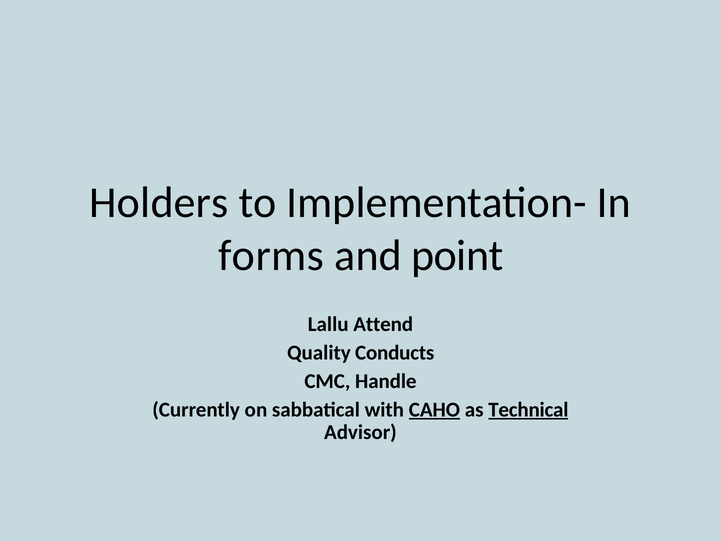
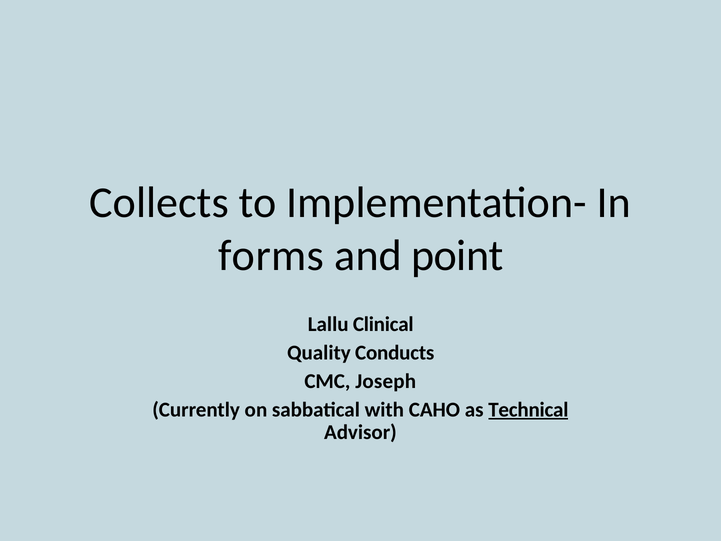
Holders: Holders -> Collects (159, 203)
Attend: Attend -> Clinical (383, 324)
Handle: Handle -> Joseph (386, 381)
CAHO underline: present -> none (434, 410)
